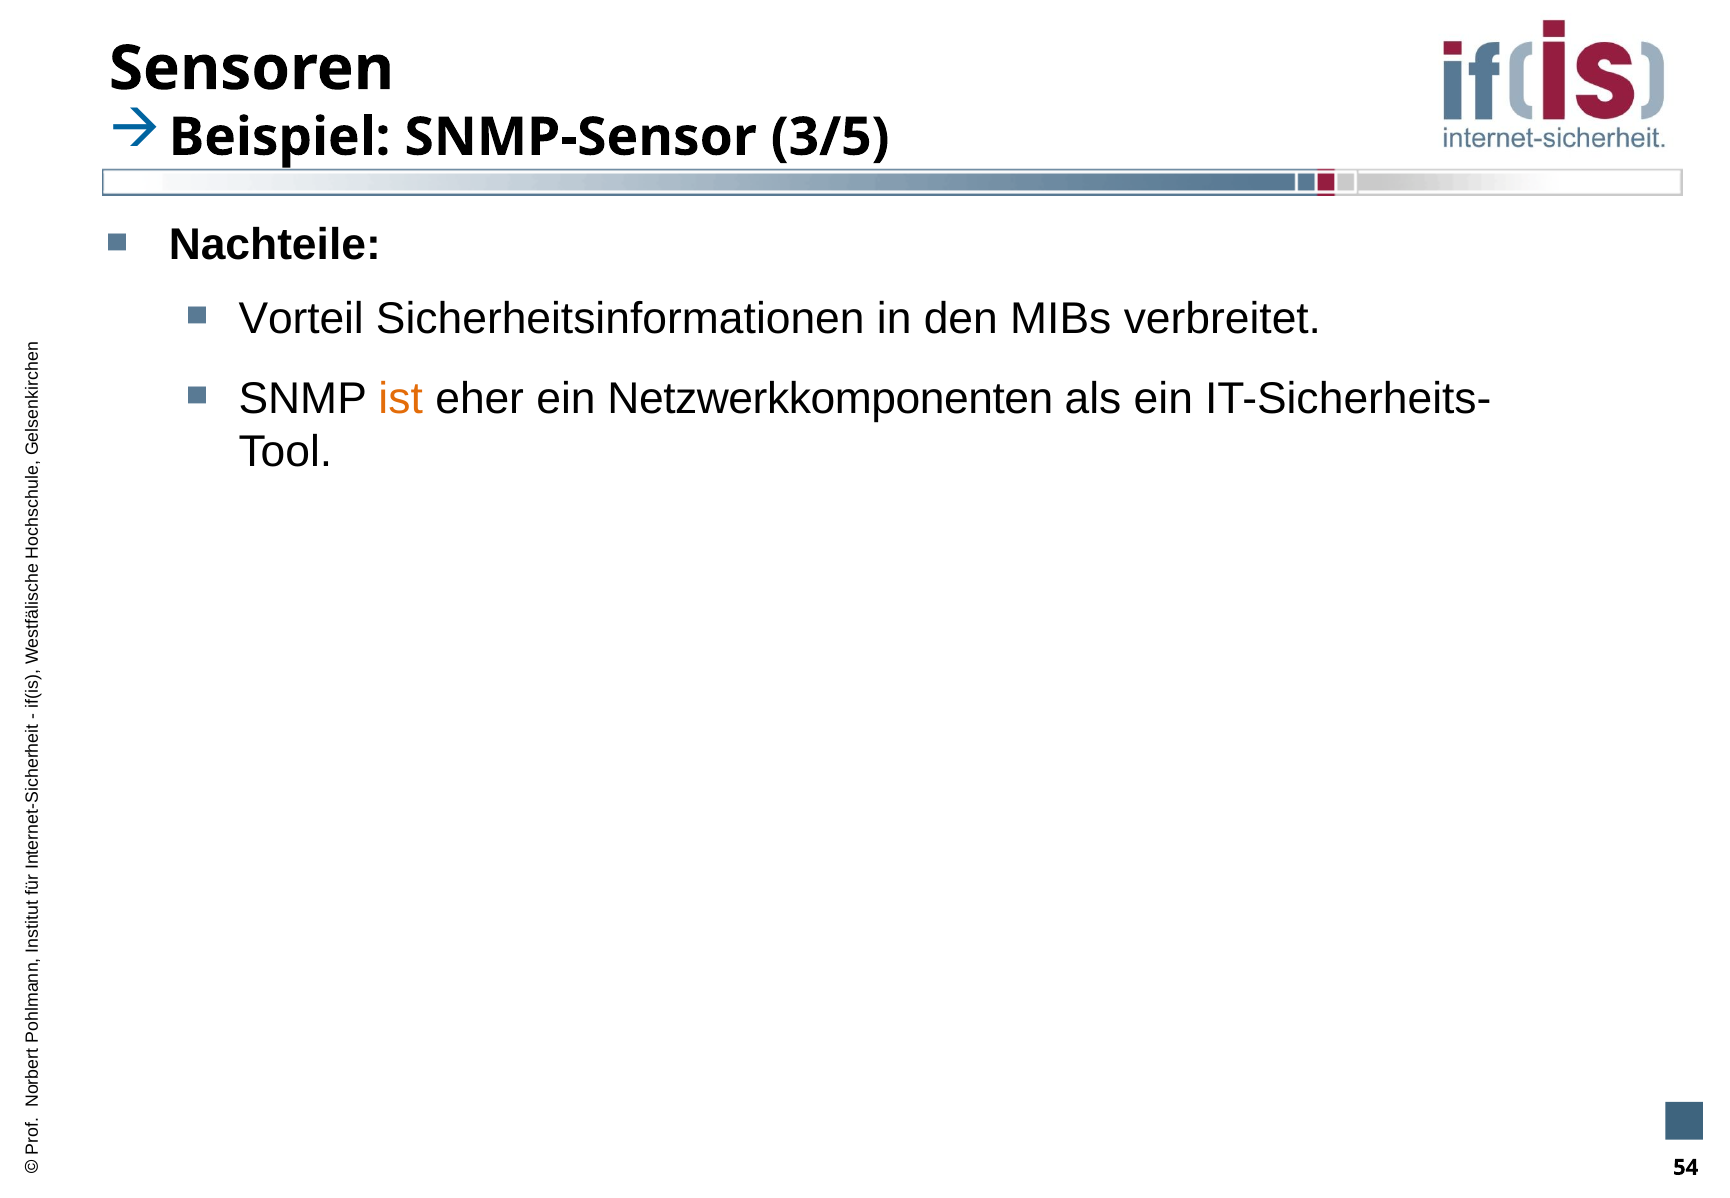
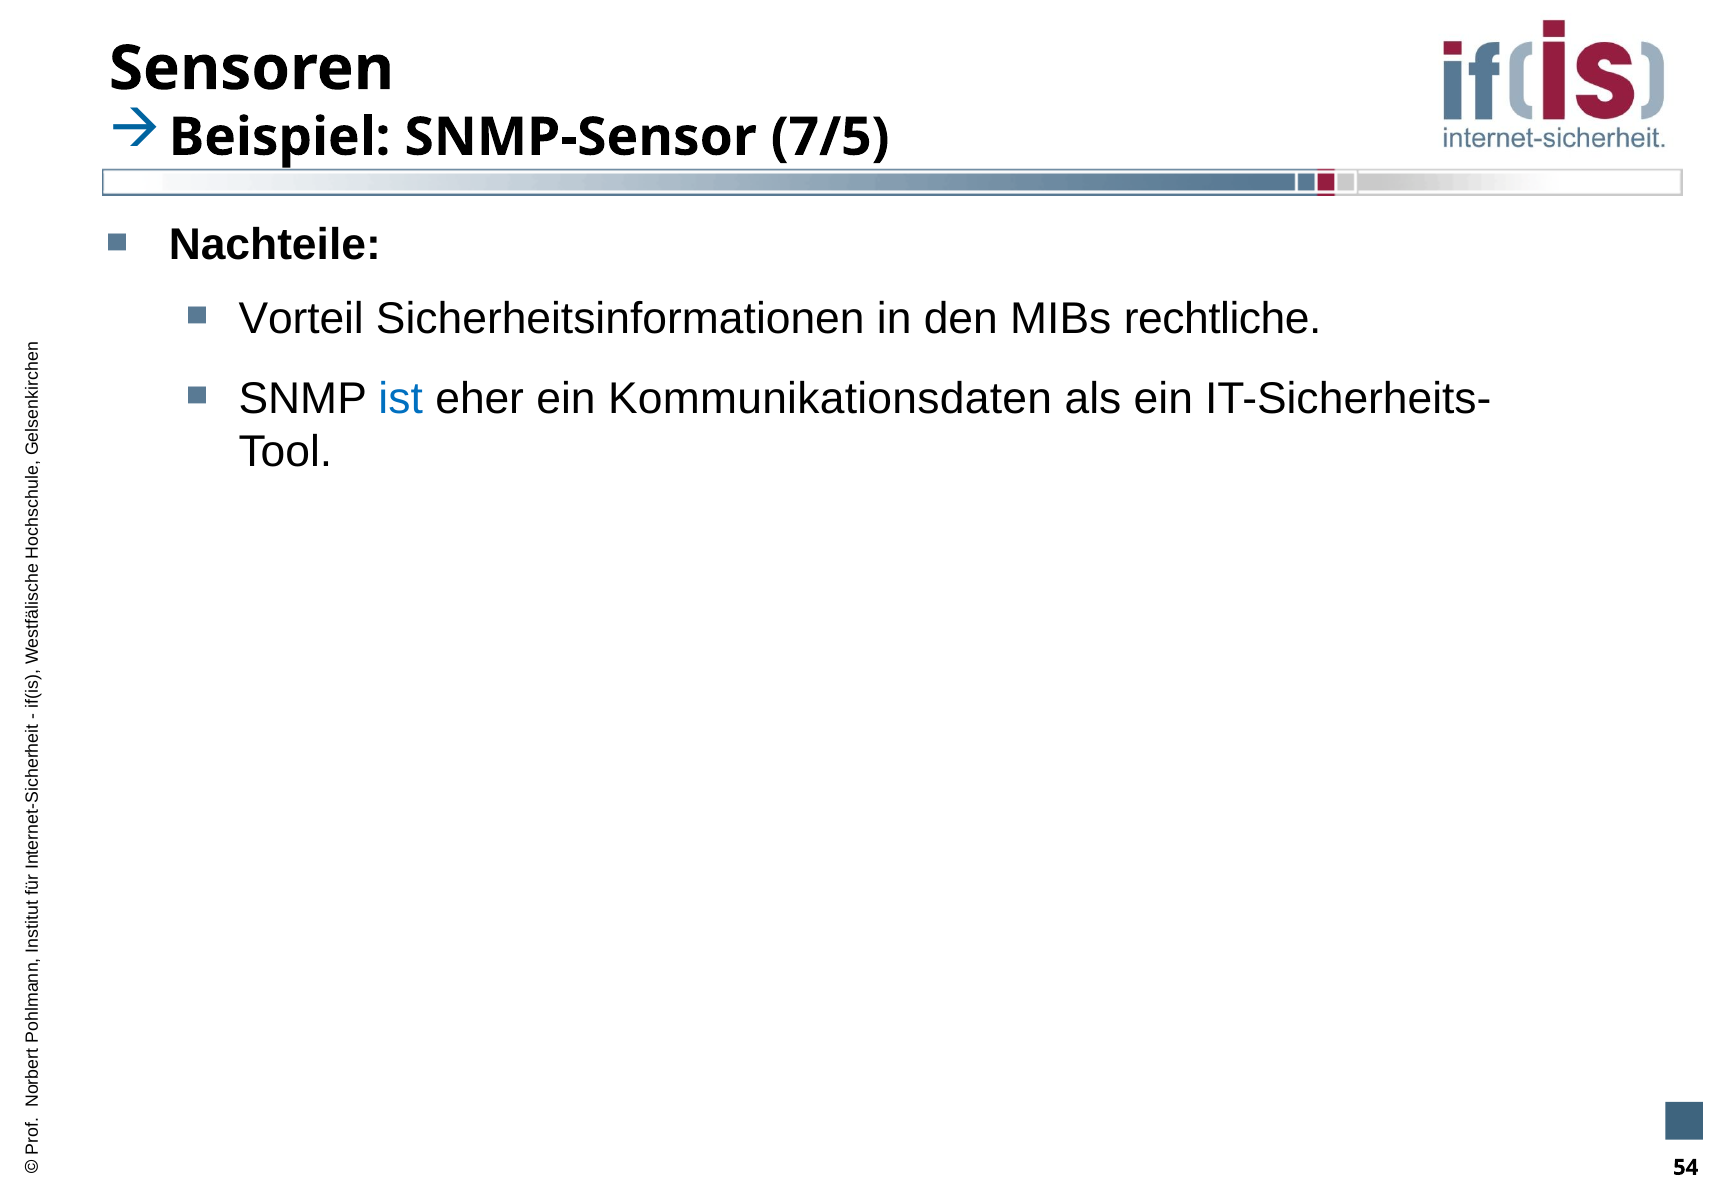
3/5: 3/5 -> 7/5 (830, 137)
verbreitet: verbreitet -> rechtliche (1223, 318)
ist colour: orange -> blue (401, 398)
Netzwerkkomponenten: Netzwerkkomponenten -> Kommunikationsdaten (830, 398)
